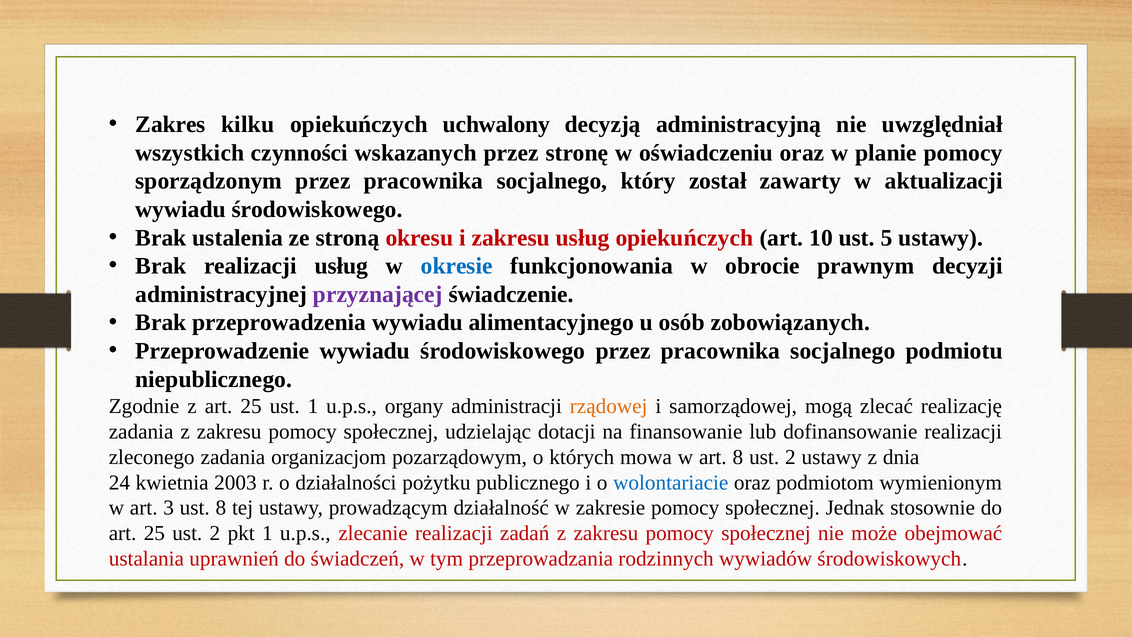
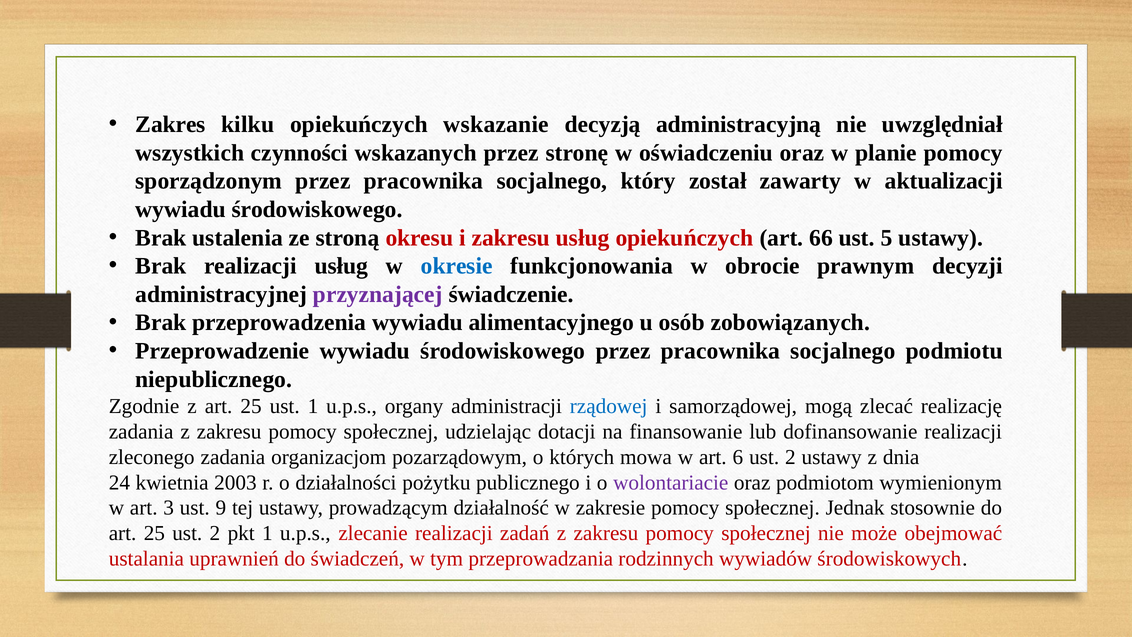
uchwalony: uchwalony -> wskazanie (496, 124)
10: 10 -> 66 (821, 238)
rządowej colour: orange -> blue (609, 406)
art 8: 8 -> 6 (738, 457)
wolontariacie colour: blue -> purple (671, 482)
ust 8: 8 -> 9 (221, 508)
